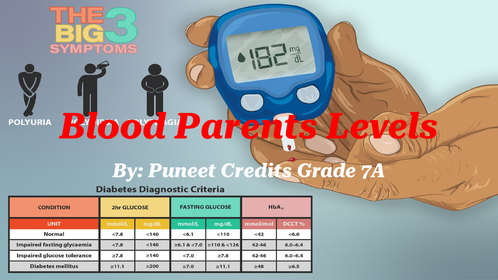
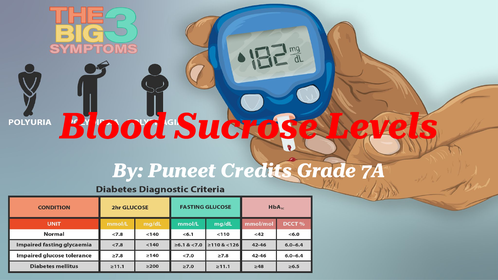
Parents: Parents -> Sucrose (246, 127)
